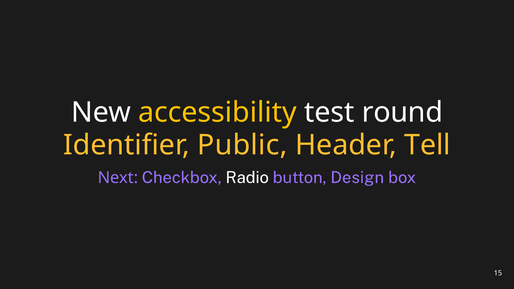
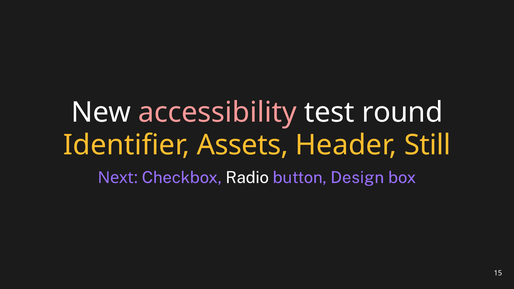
accessibility colour: yellow -> pink (217, 113)
Public: Public -> Assets (243, 145)
Tell: Tell -> Still (428, 145)
